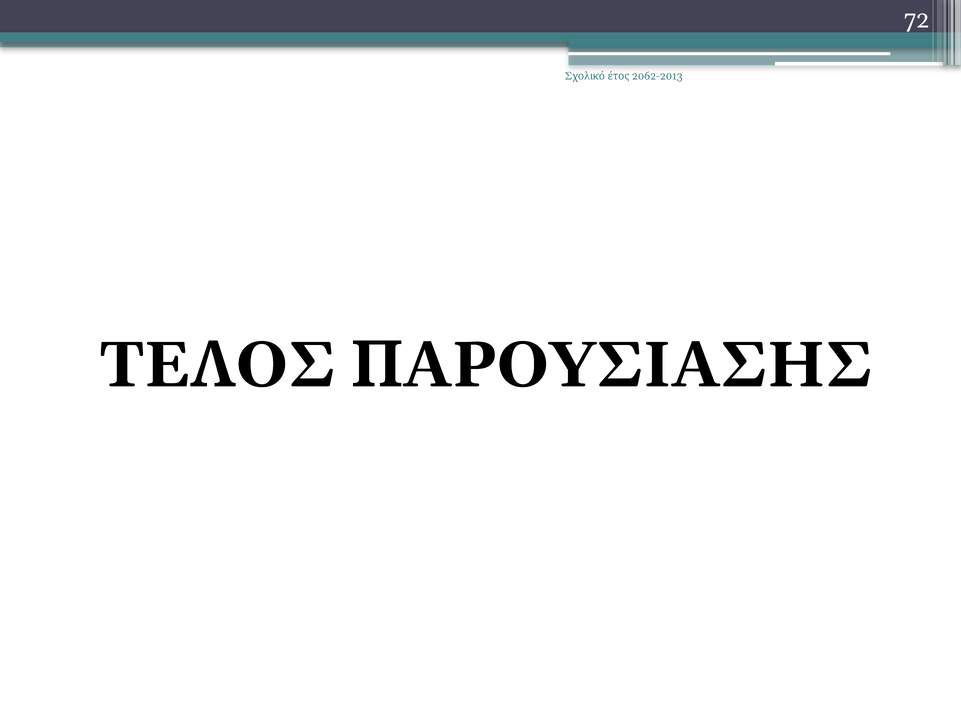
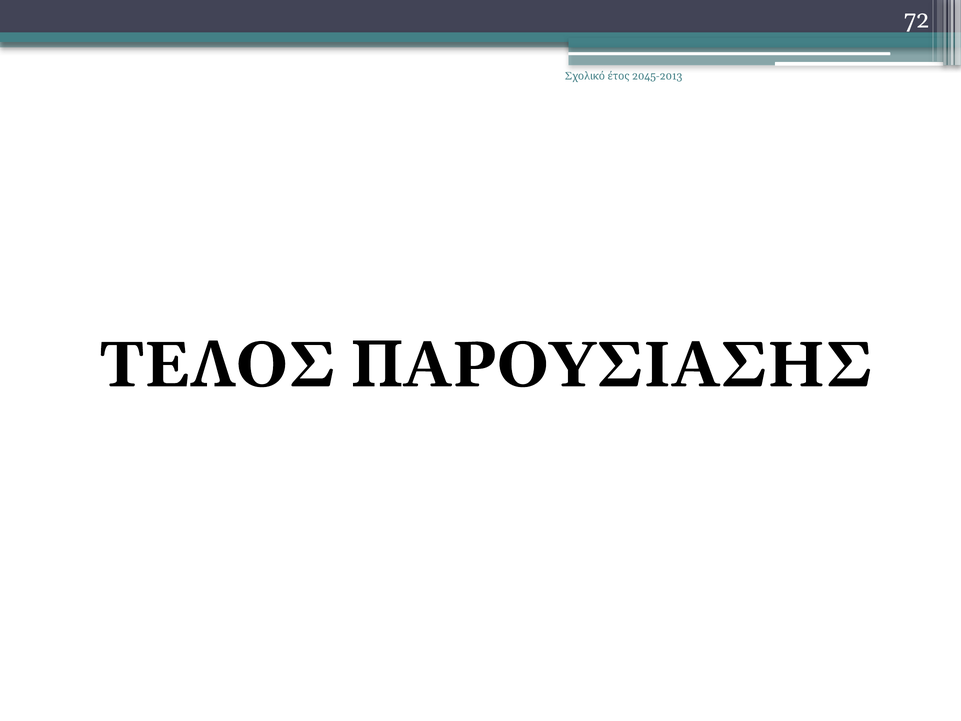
2062-2013: 2062-2013 -> 2045-2013 (657, 76)
